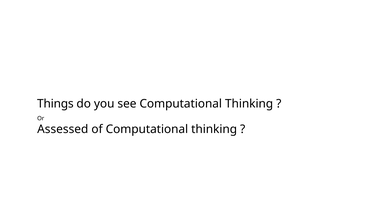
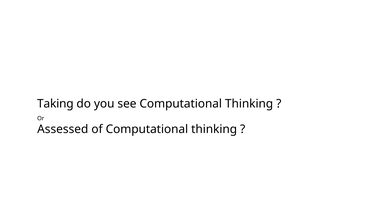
Things: Things -> Taking (55, 103)
